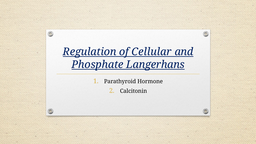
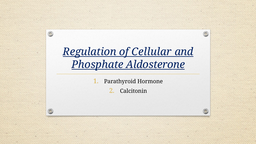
Langerhans: Langerhans -> Aldosterone (155, 64)
